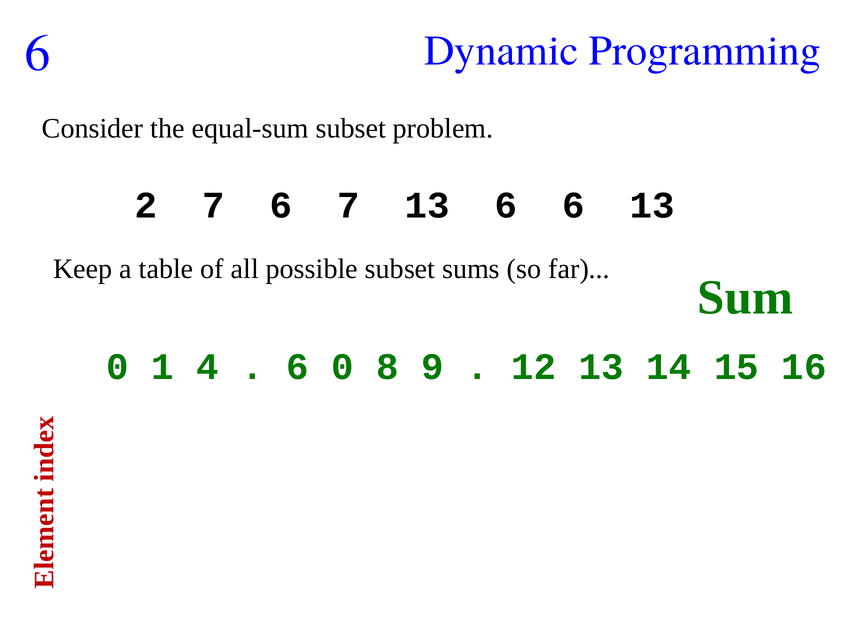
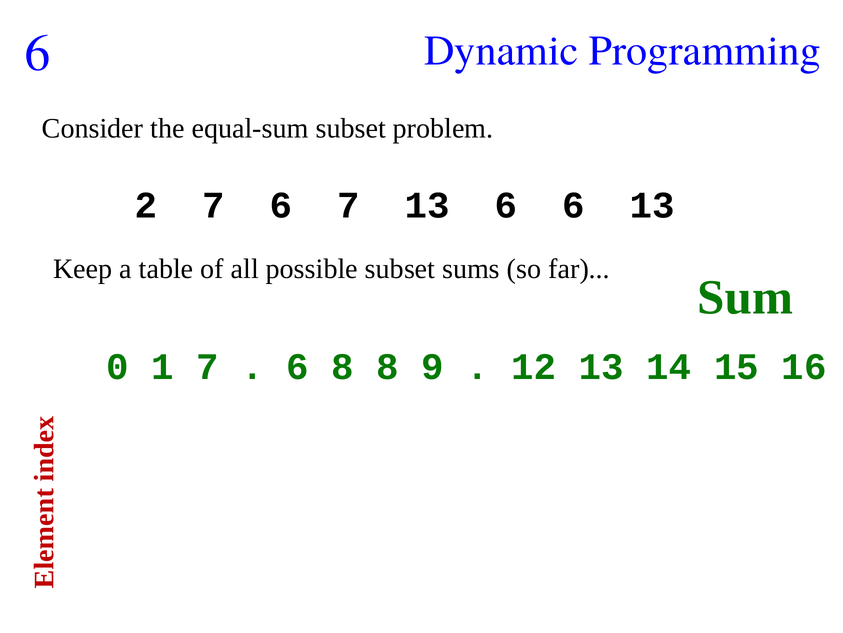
1 4: 4 -> 7 (208, 366)
6 0: 0 -> 8 (343, 366)
